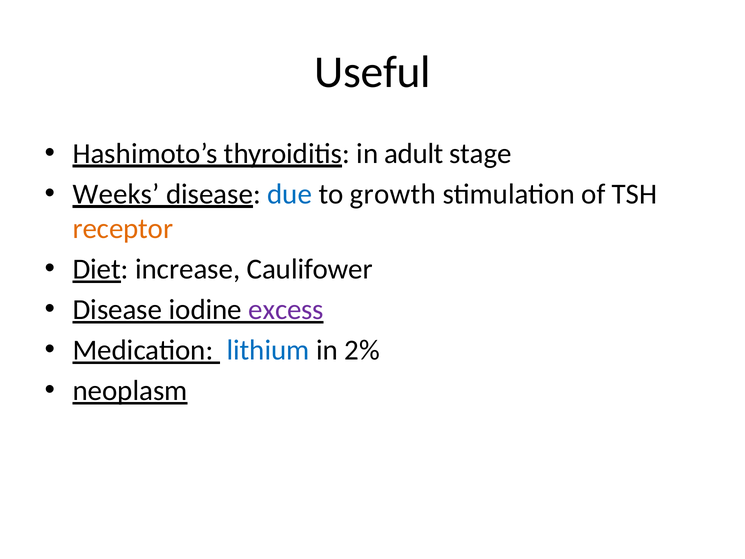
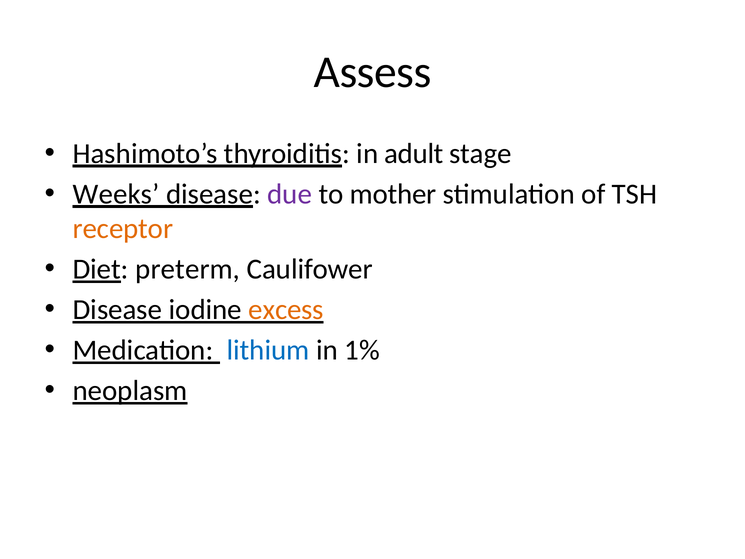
Useful: Useful -> Assess (373, 72)
due colour: blue -> purple (290, 194)
growth: growth -> mother (393, 194)
increase: increase -> preterm (188, 269)
excess colour: purple -> orange (286, 310)
2%: 2% -> 1% (362, 350)
